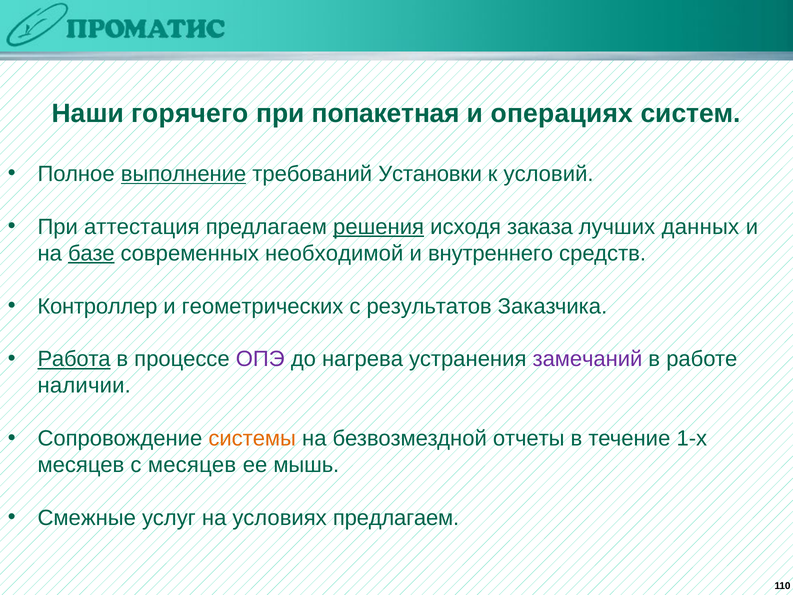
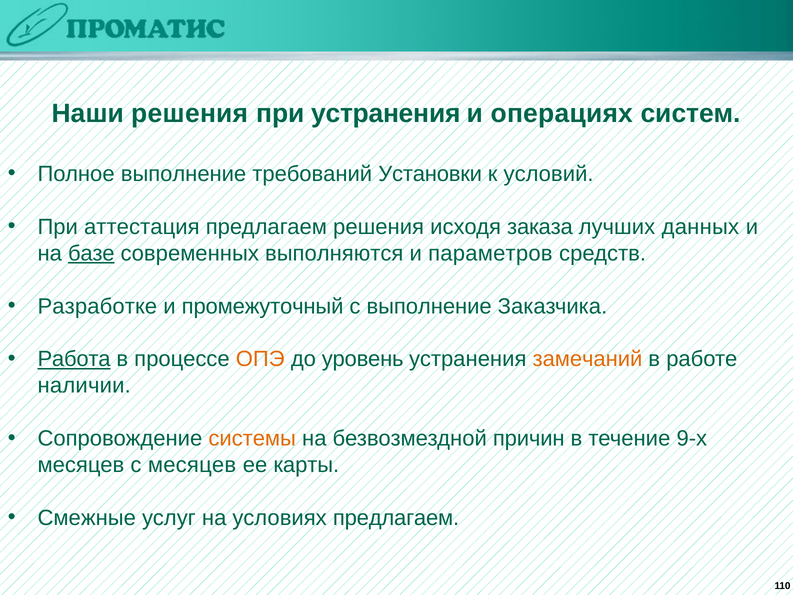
Наши горячего: горячего -> решения (190, 113)
при попакетная: попакетная -> устранения (386, 113)
выполнение underline: present -> none (184, 174)
решения underline: present -> none (379, 227)
необходимой: необходимой -> выполняются (334, 253)
внутреннего: внутреннего -> параметров (490, 253)
Контроллер: Контроллер -> Разработке (97, 306)
геометрических: геометрических -> промежуточный (263, 306)
с результатов: результатов -> выполнение (429, 306)
ОПЭ colour: purple -> orange (260, 359)
нагрева: нагрева -> уровень (363, 359)
замечаний colour: purple -> orange (587, 359)
отчеты: отчеты -> причин (529, 438)
1-х: 1-х -> 9-х (692, 438)
мышь: мышь -> карты (306, 465)
